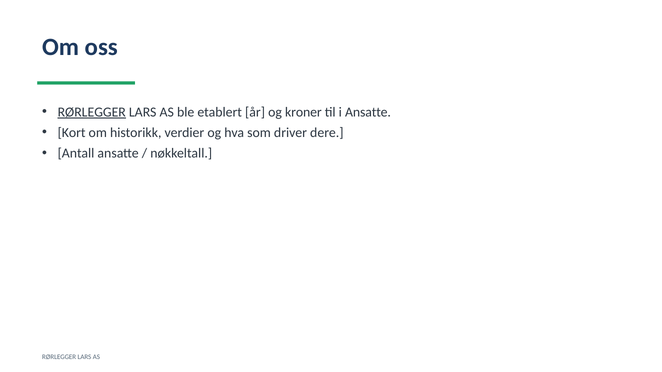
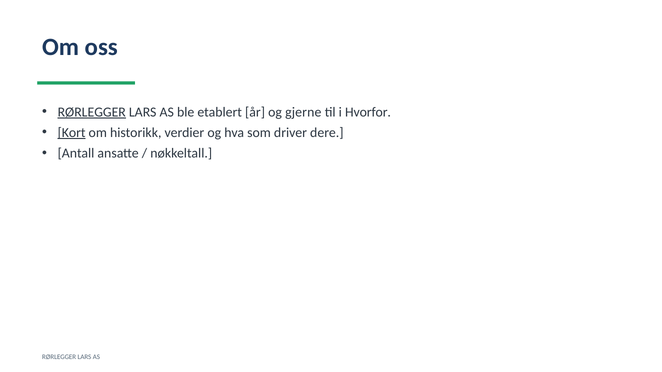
kroner: kroner -> gjerne (303, 112)
i Ansatte: Ansatte -> Hvorfor (368, 112)
Kort underline: none -> present (72, 133)
